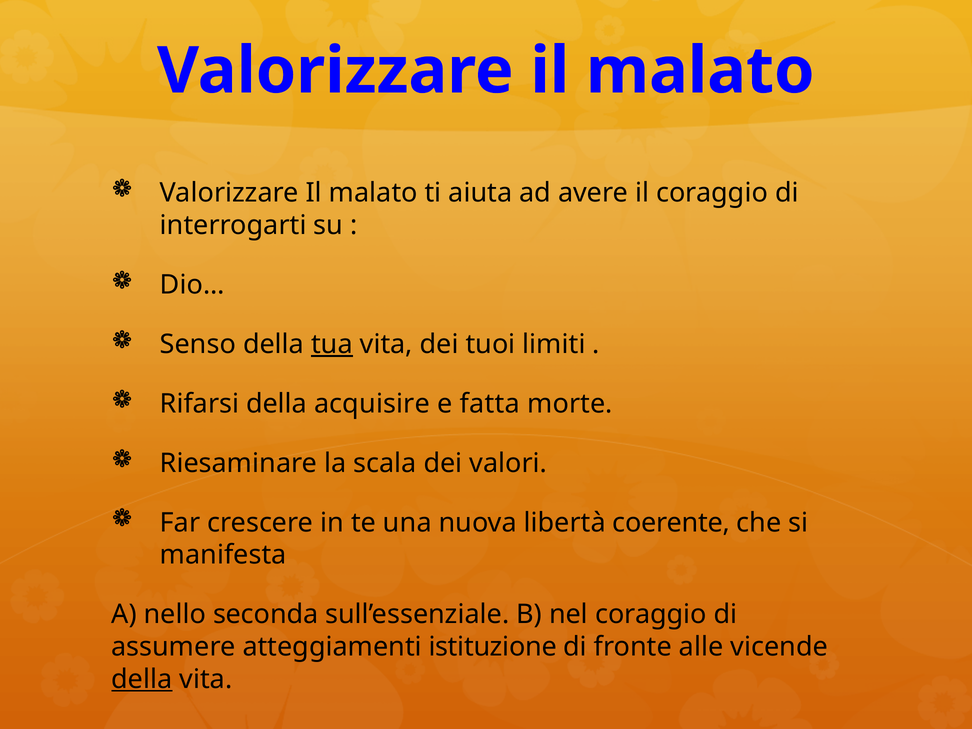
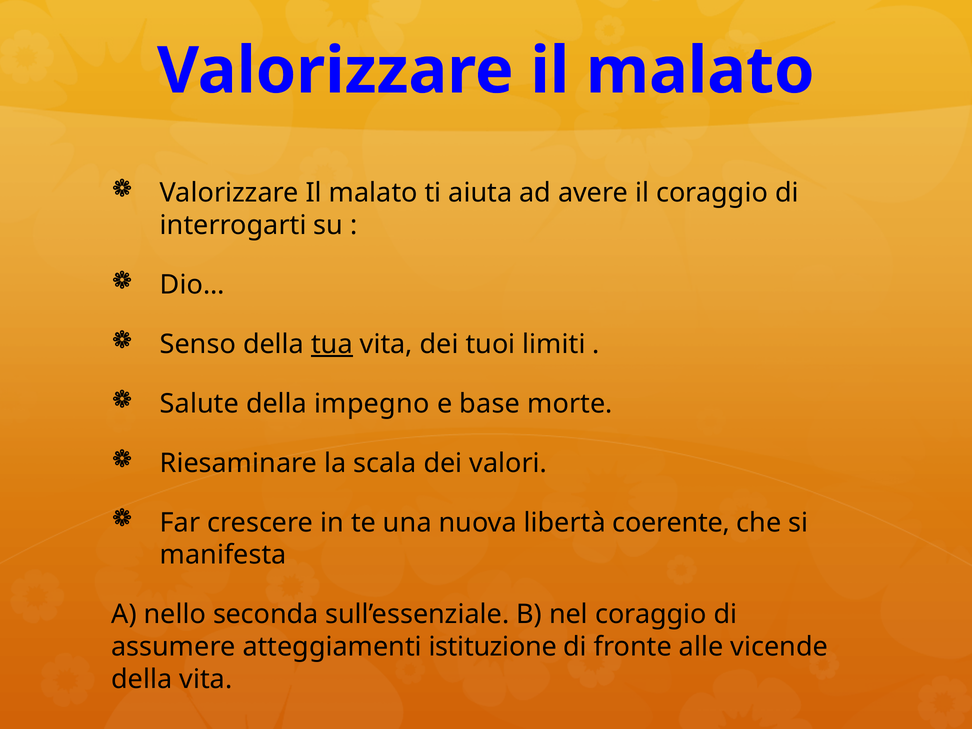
Rifarsi: Rifarsi -> Salute (199, 404)
acquisire: acquisire -> impegno (372, 404)
fatta: fatta -> base (490, 404)
della underline: present -> none (142, 679)
